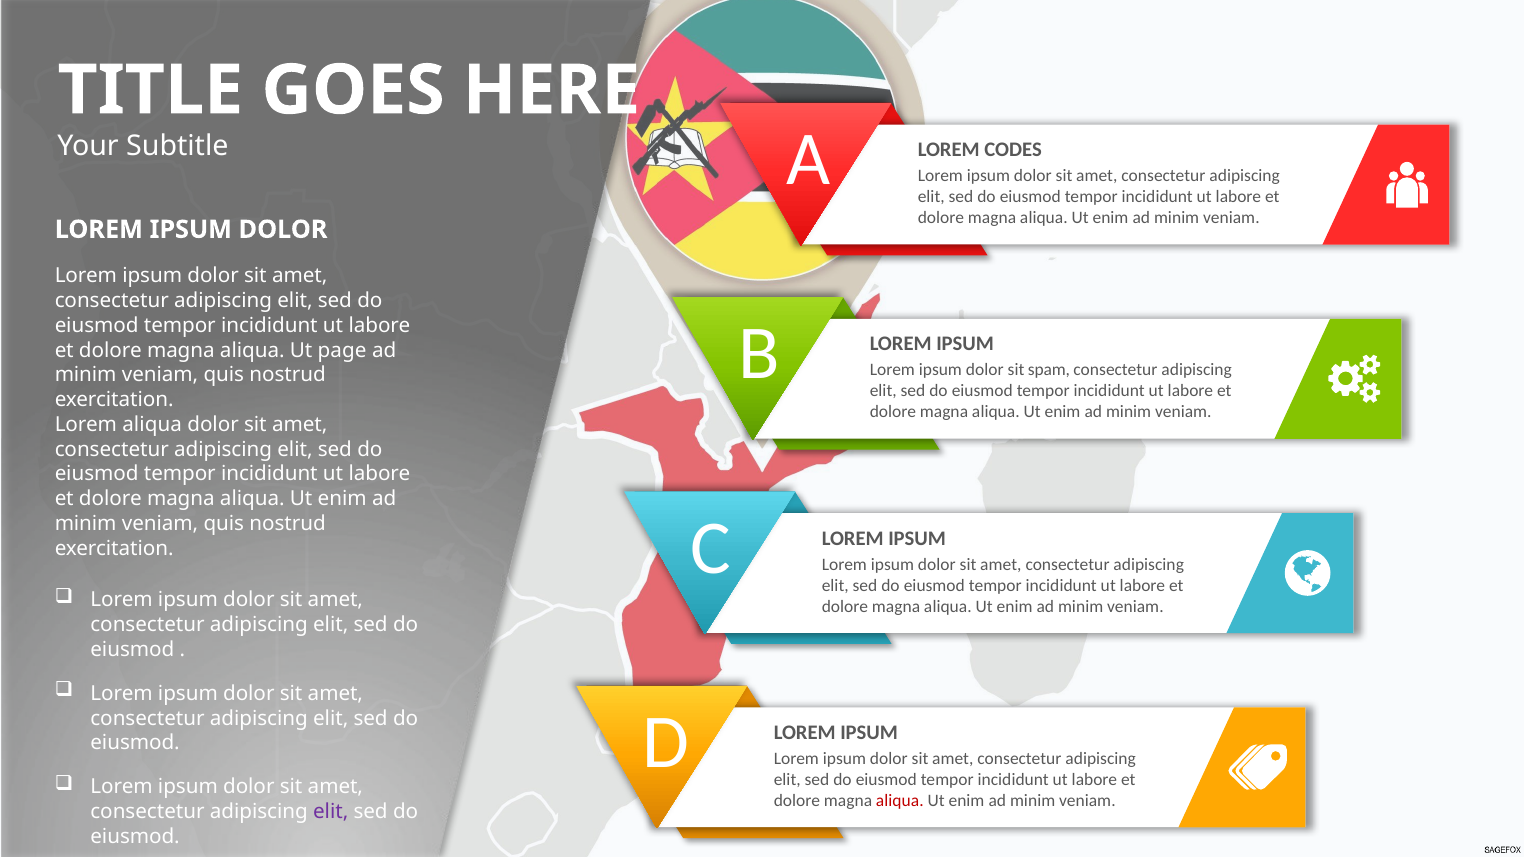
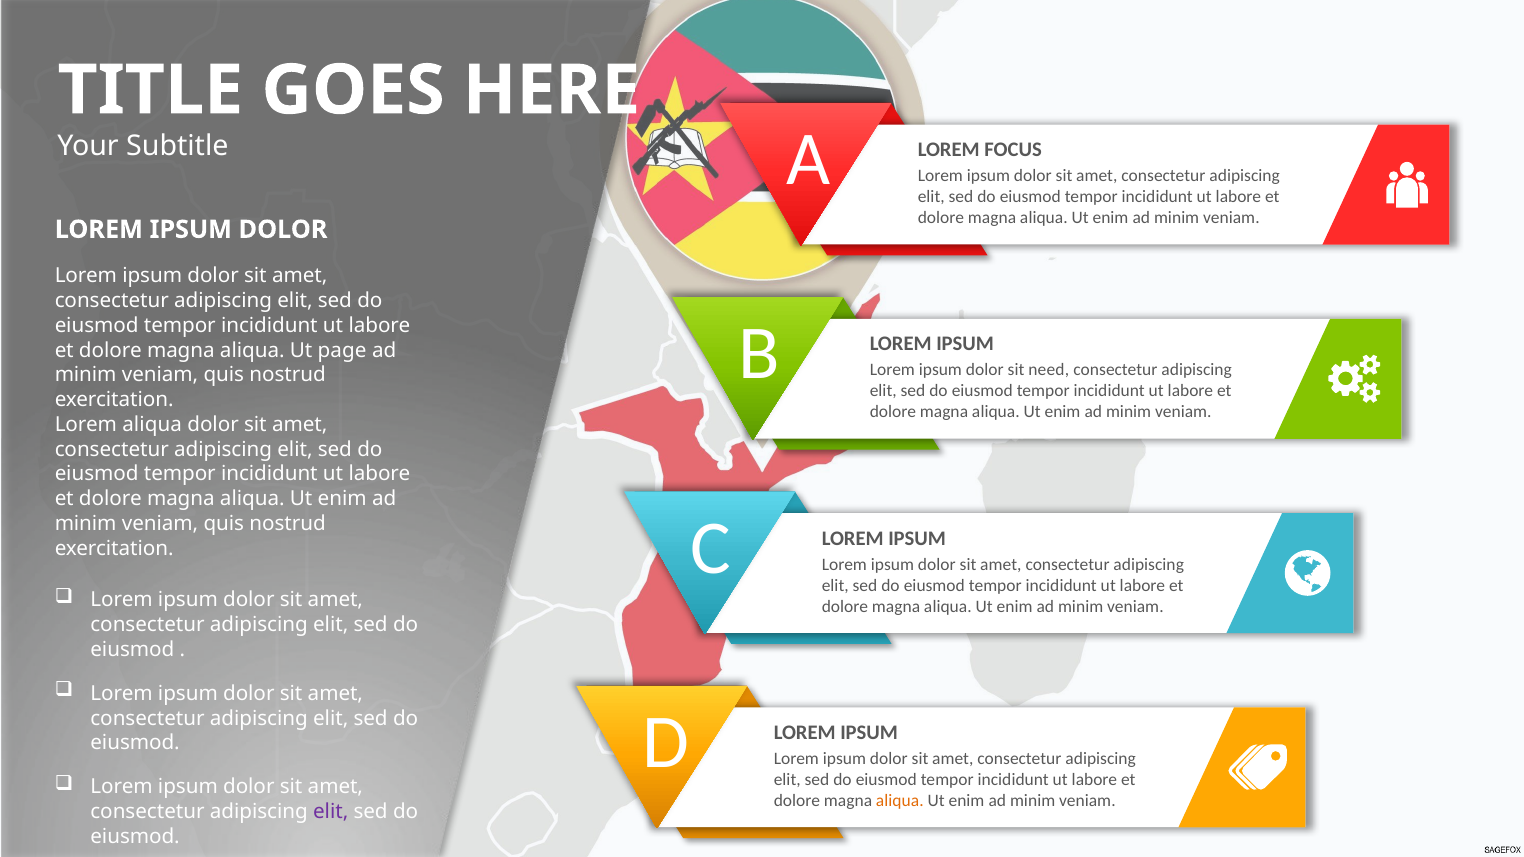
CODES: CODES -> FOCUS (1013, 150)
spam: spam -> need (1049, 370)
aliqua colour: red -> orange (900, 801)
